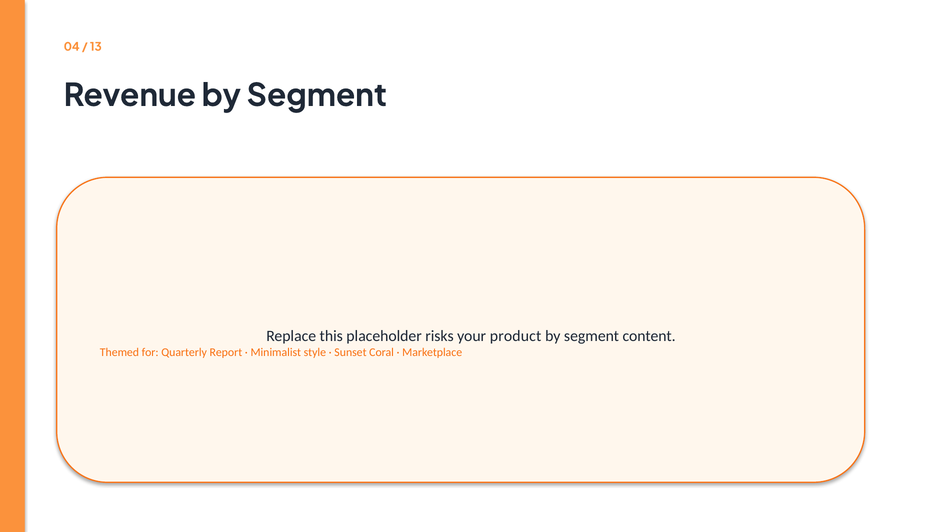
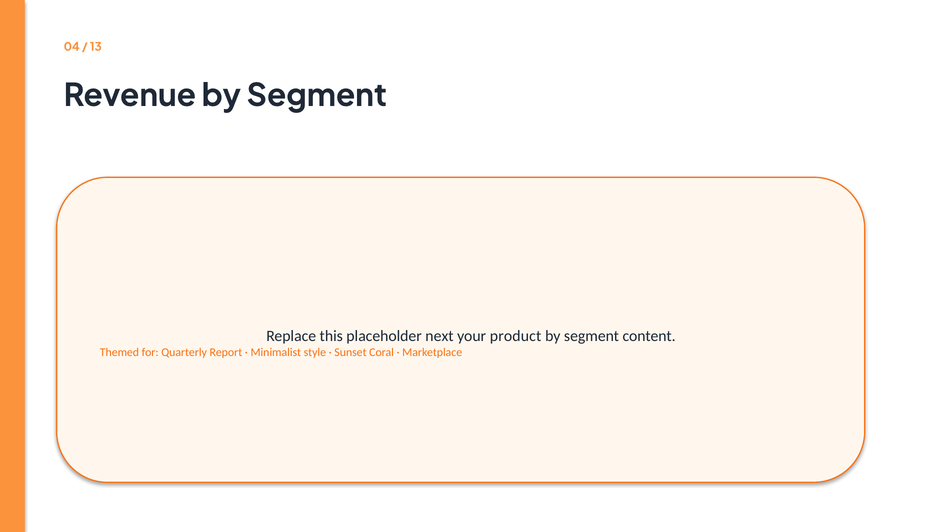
risks: risks -> next (439, 336)
